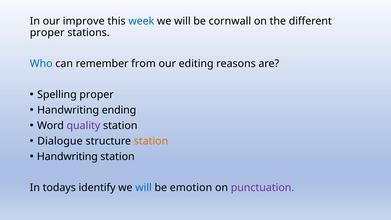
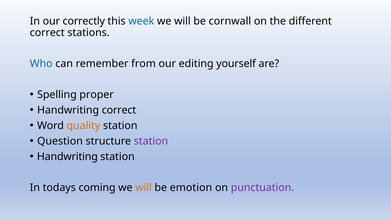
improve: improve -> correctly (84, 21)
proper: proper -> correct (47, 33)
reasons: reasons -> yourself (236, 64)
Handwriting ending: ending -> correct (119, 110)
quality colour: purple -> orange (83, 126)
Dialogue: Dialogue -> Question (60, 141)
station colour: orange -> purple (151, 141)
identify: identify -> coming (97, 188)
will colour: blue -> orange (144, 188)
